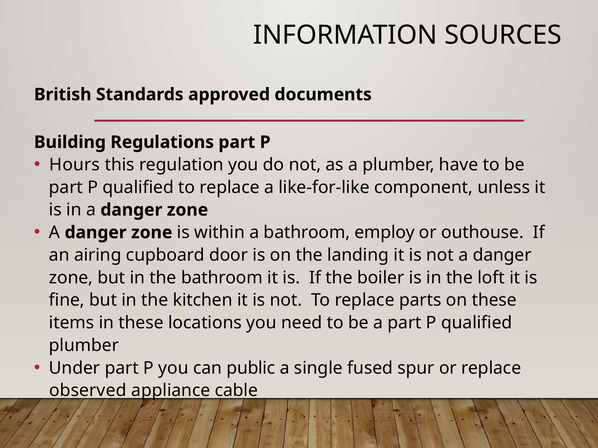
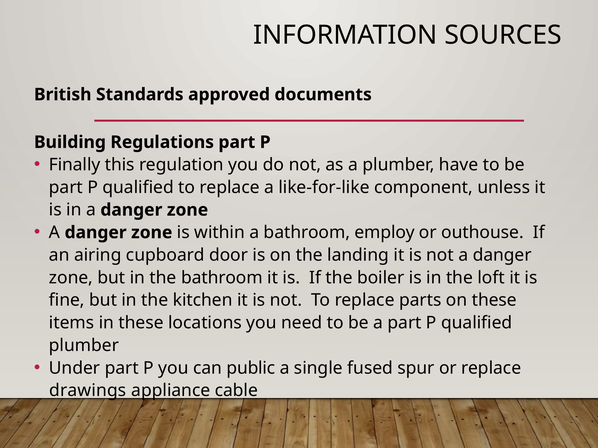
Hours: Hours -> Finally (75, 165)
observed: observed -> drawings (88, 391)
